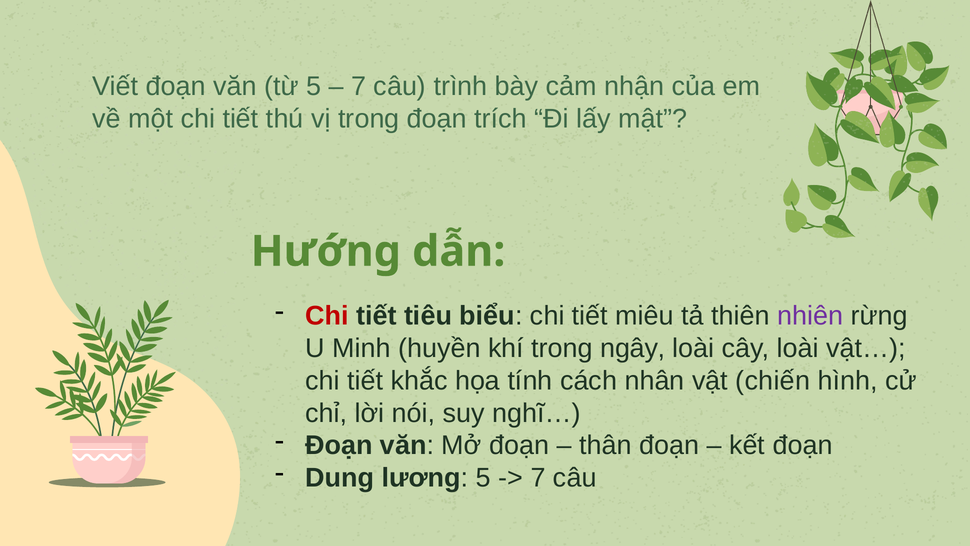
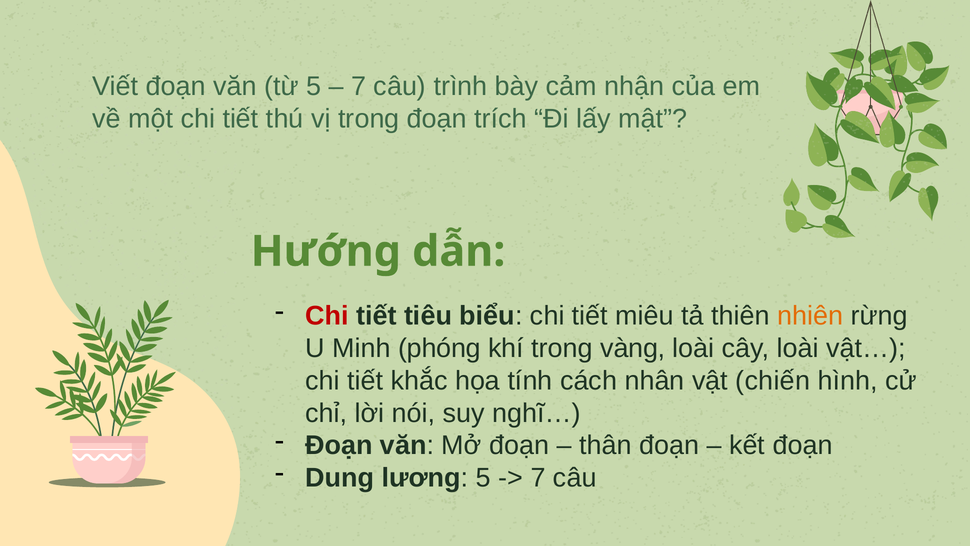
nhiên colour: purple -> orange (810, 316)
huyền: huyền -> phóng (439, 348)
ngây: ngây -> vàng (633, 348)
